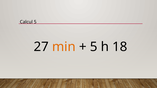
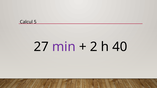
min colour: orange -> purple (64, 47)
5: 5 -> 2 (94, 47)
18: 18 -> 40 (120, 47)
